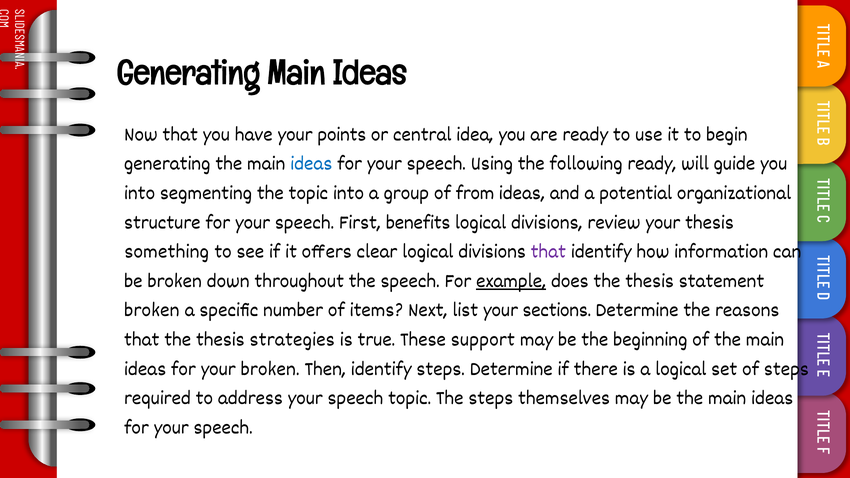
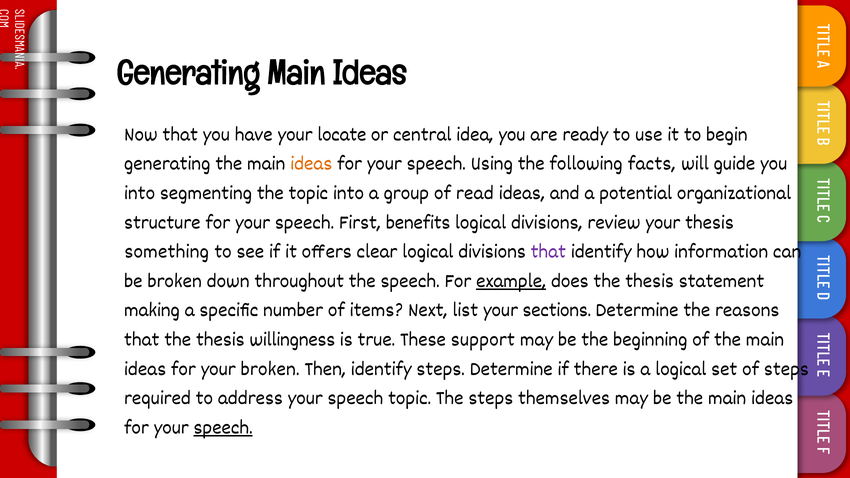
points: points -> locate (342, 134)
ideas colour: blue -> orange (311, 163)
following ready: ready -> facts (652, 163)
from: from -> read (475, 192)
broken: broken -> making (152, 310)
strategies: strategies -> willingness (292, 339)
speech underline: none -> present (223, 427)
